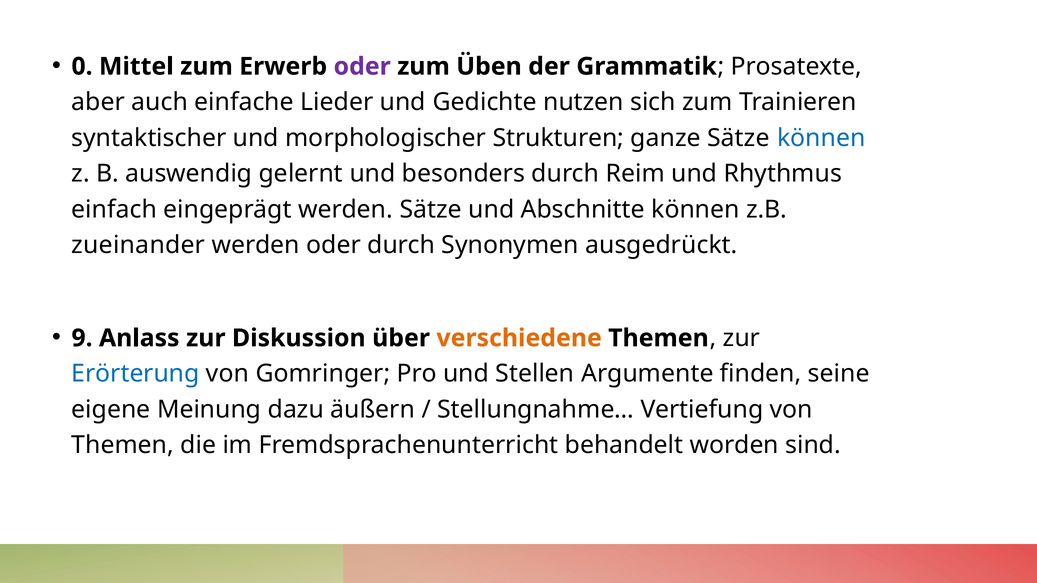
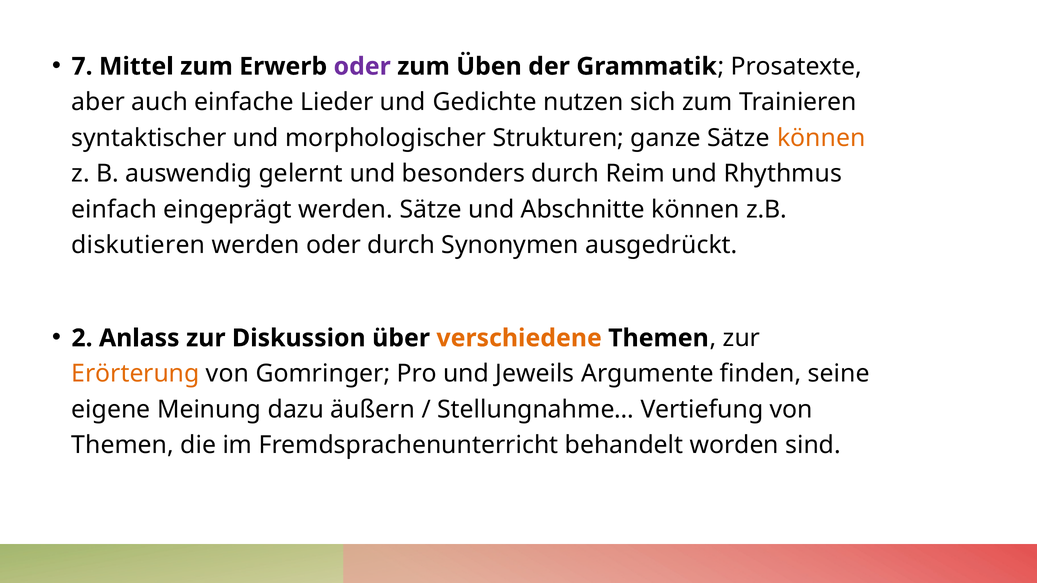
0: 0 -> 7 (82, 66)
können colour: blue -> orange (821, 138)
zueinander: zueinander -> diskutieren (138, 245)
9: 9 -> 2 (82, 338)
Erörterung colour: blue -> orange (136, 374)
Stellen: Stellen -> Jeweils (535, 374)
